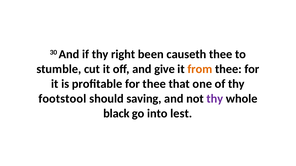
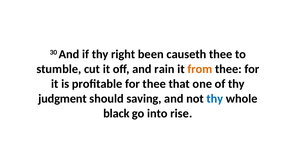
give: give -> rain (164, 69)
footstool: footstool -> judgment (62, 99)
thy colour: purple -> blue (215, 99)
lest: lest -> rise (181, 114)
